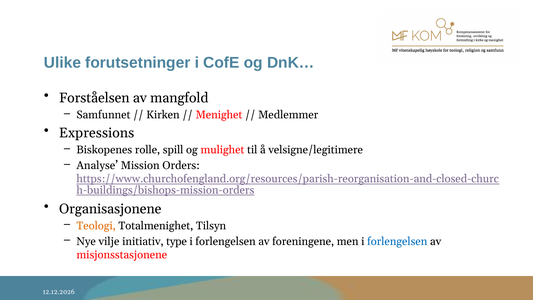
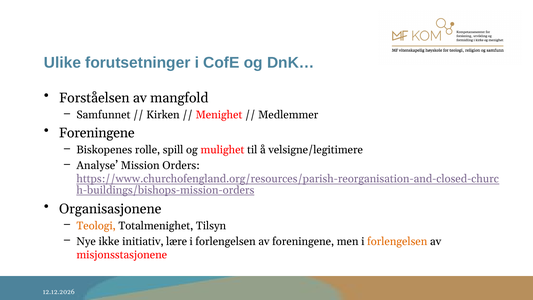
Expressions: Expressions -> Foreningene (97, 133)
vilje: vilje -> ikke (109, 241)
type: type -> lære (177, 241)
forlengelsen colour: blue -> orange (397, 241)
